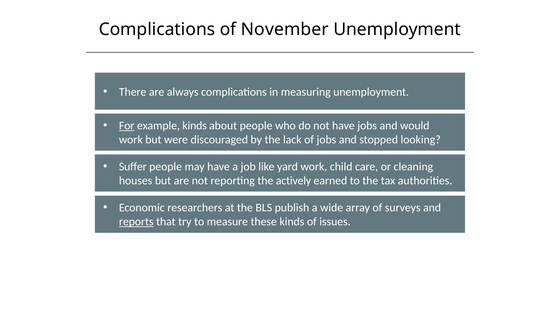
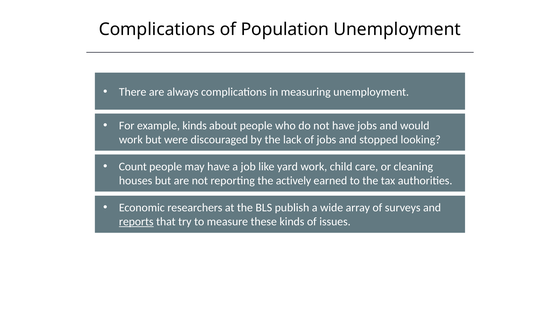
November: November -> Population (285, 29)
For underline: present -> none (127, 126)
Suffer: Suffer -> Count (133, 167)
